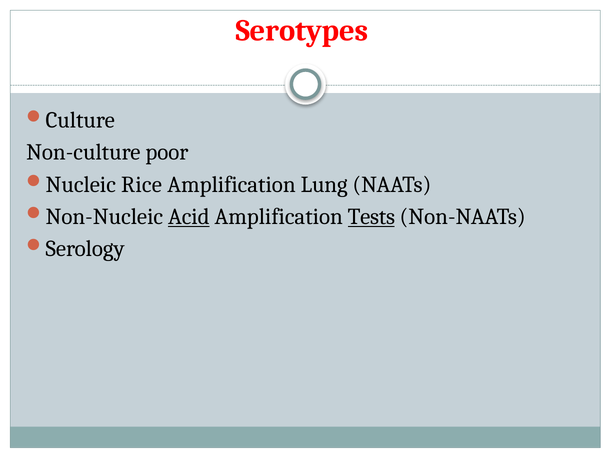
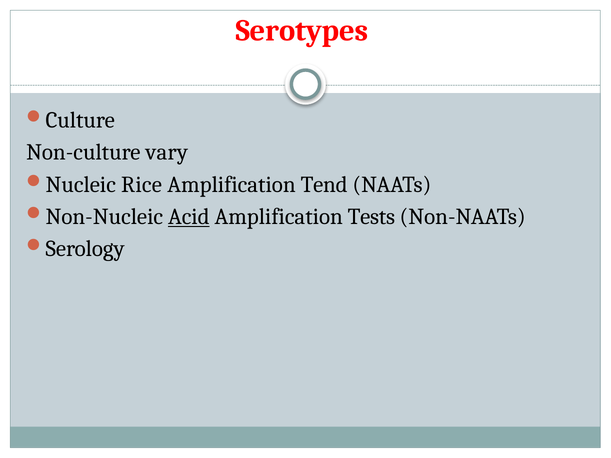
poor: poor -> vary (167, 153)
Lung: Lung -> Tend (324, 185)
Tests underline: present -> none (371, 217)
